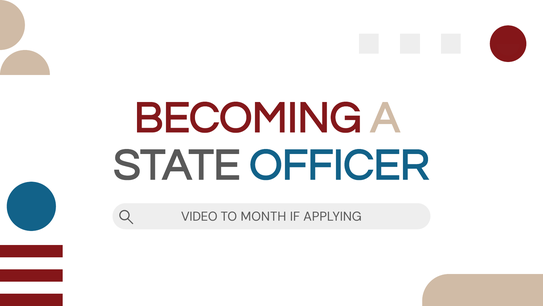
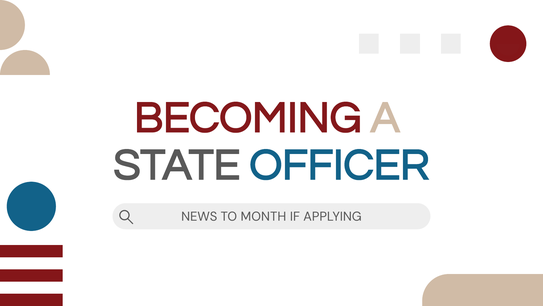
VIDEO: VIDEO -> NEWS (199, 216)
